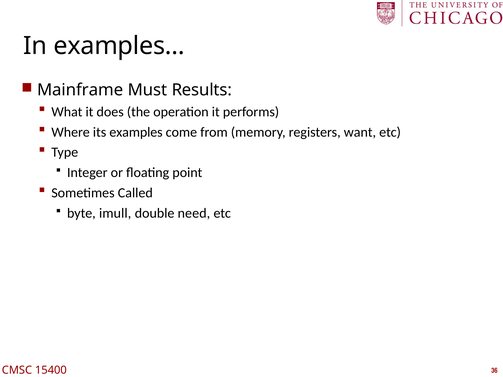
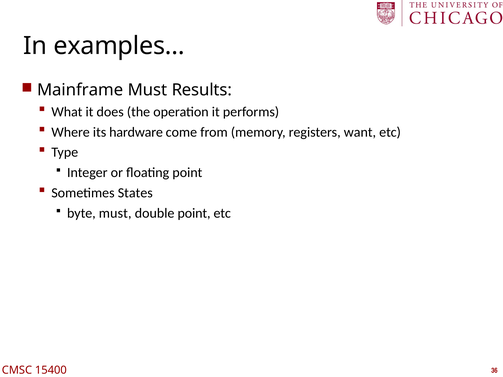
examples: examples -> hardware (136, 132)
Called: Called -> States (135, 193)
byte imull: imull -> must (115, 213)
double need: need -> point (194, 213)
